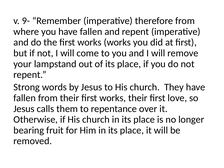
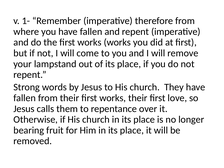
9-: 9- -> 1- (26, 21)
